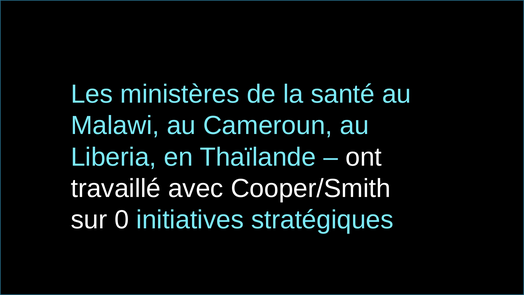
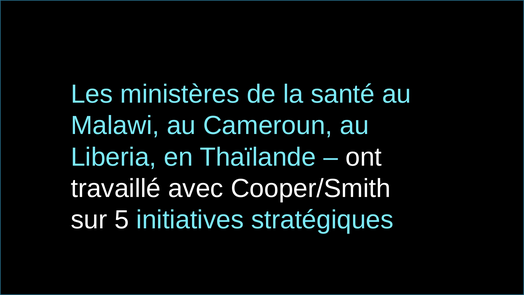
0: 0 -> 5 (122, 220)
